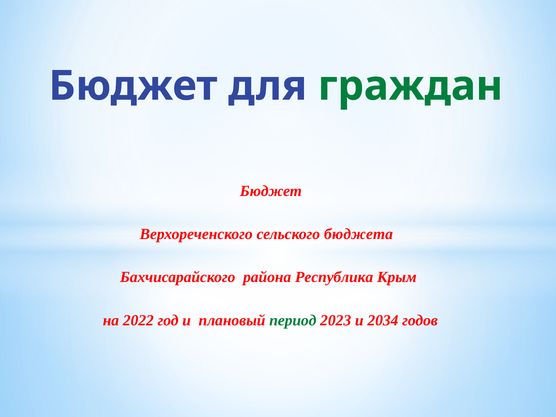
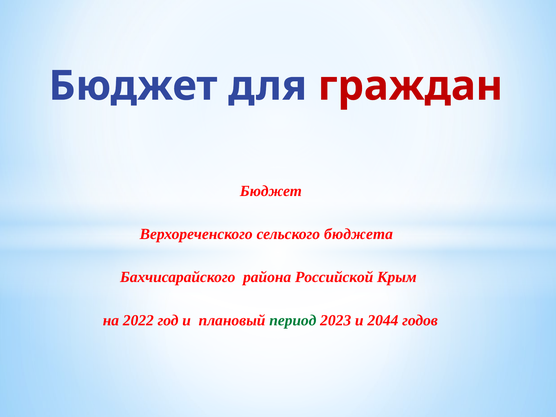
граждан colour: green -> red (410, 86)
Республика: Республика -> Российской (334, 277)
2034: 2034 -> 2044 (383, 320)
